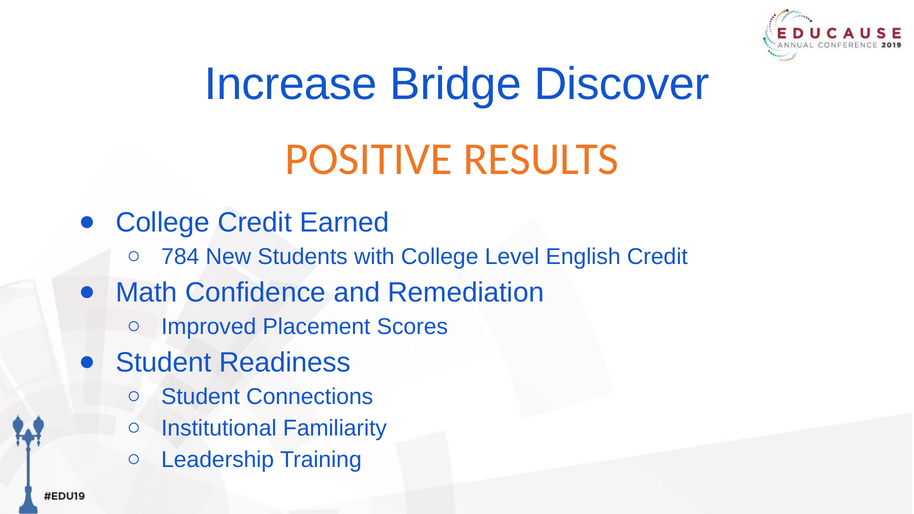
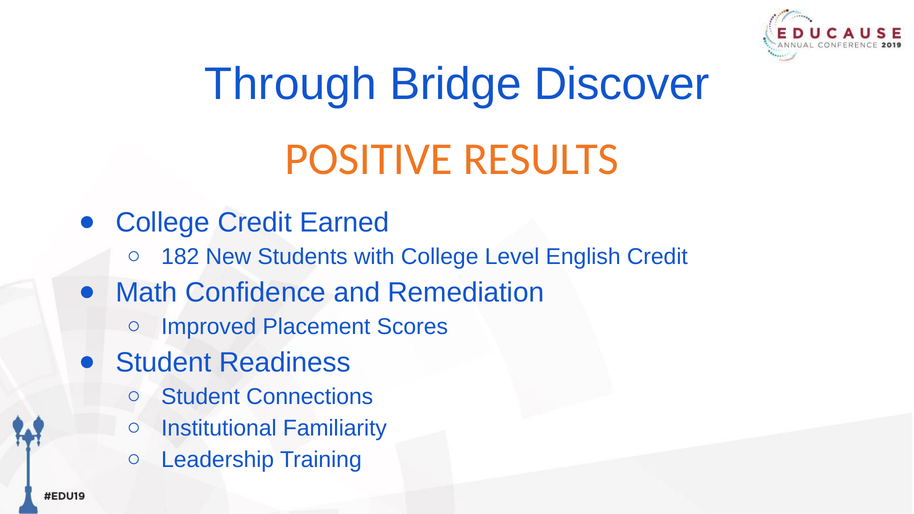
Increase: Increase -> Through (291, 84)
784: 784 -> 182 (180, 257)
